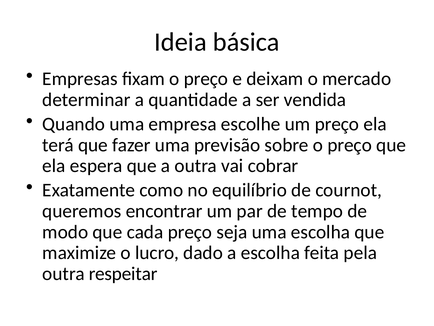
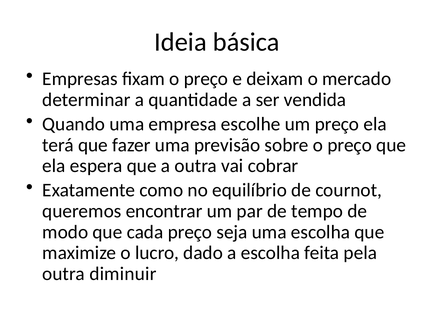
respeitar: respeitar -> diminuir (123, 273)
